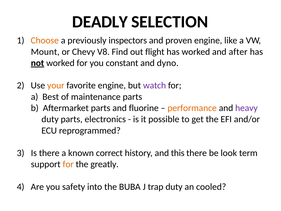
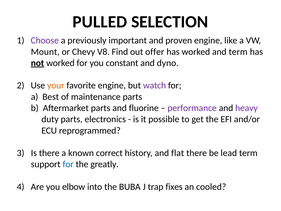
DEADLY: DEADLY -> PULLED (100, 22)
Choose colour: orange -> purple (45, 40)
inspectors: inspectors -> important (128, 40)
flight: flight -> offer (155, 52)
and after: after -> term (238, 52)
performance colour: orange -> purple (192, 108)
this: this -> flat (178, 153)
look: look -> lead (229, 153)
for colour: orange -> blue (68, 164)
safety: safety -> elbow (74, 187)
trap duty: duty -> fixes (174, 187)
